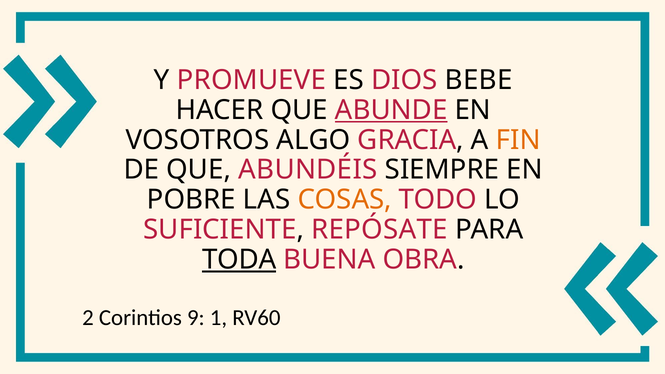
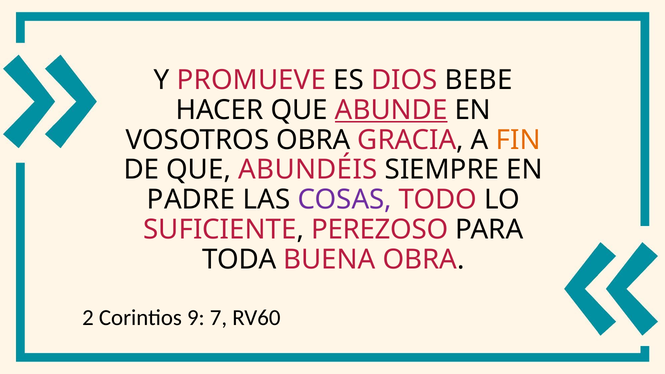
VOSOTROS ALGO: ALGO -> OBRA (313, 140)
POBRE: POBRE -> PADRE (191, 200)
COSAS colour: orange -> purple (345, 200)
REPÓSATE: REPÓSATE -> PEREZOSO (380, 230)
TODA underline: present -> none (239, 260)
1: 1 -> 7 (218, 318)
